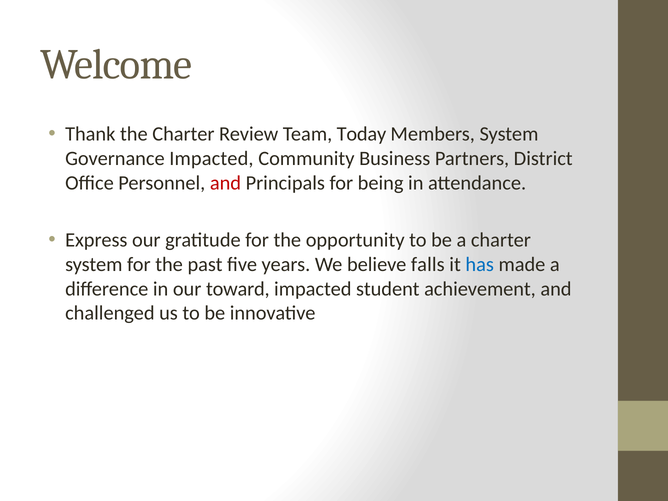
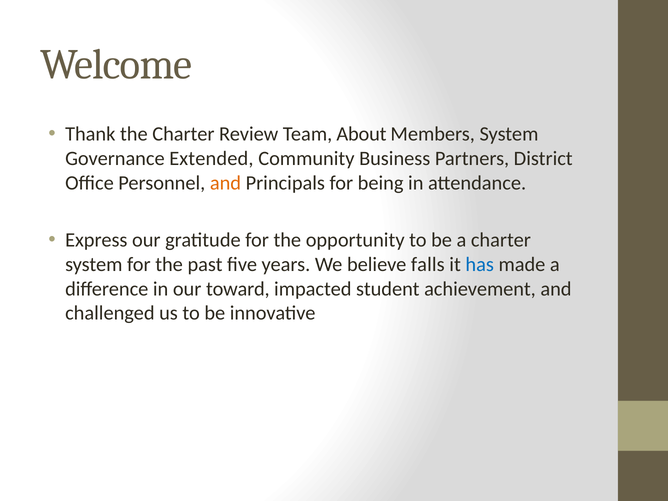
Today: Today -> About (361, 134)
Governance Impacted: Impacted -> Extended (211, 158)
and colour: red -> orange (225, 183)
